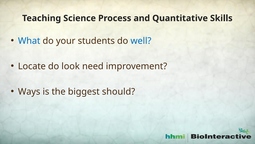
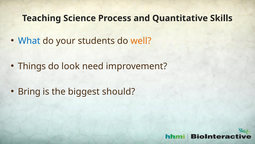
well colour: blue -> orange (141, 41)
Locate: Locate -> Things (32, 66)
Ways: Ways -> Bring (29, 91)
